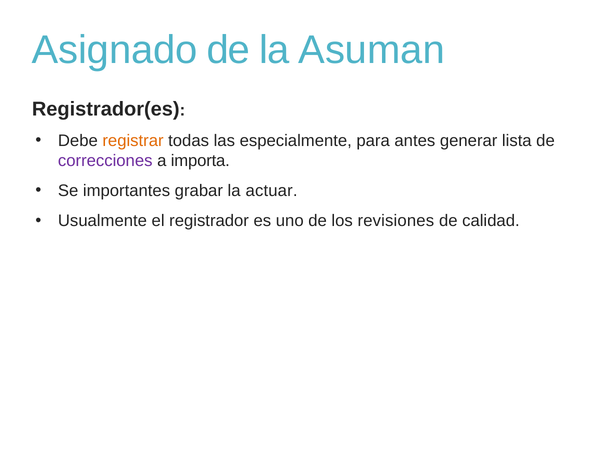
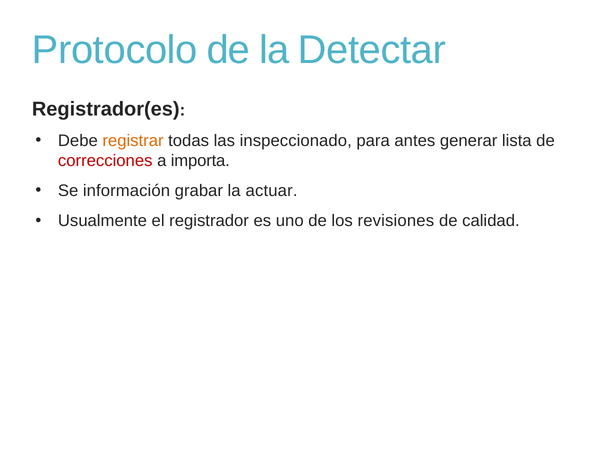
Asignado: Asignado -> Protocolo (115, 50)
Asuman: Asuman -> Detectar (372, 50)
especialmente: especialmente -> inspeccionado (296, 141)
correcciones colour: purple -> red (105, 161)
importantes: importantes -> información (126, 191)
